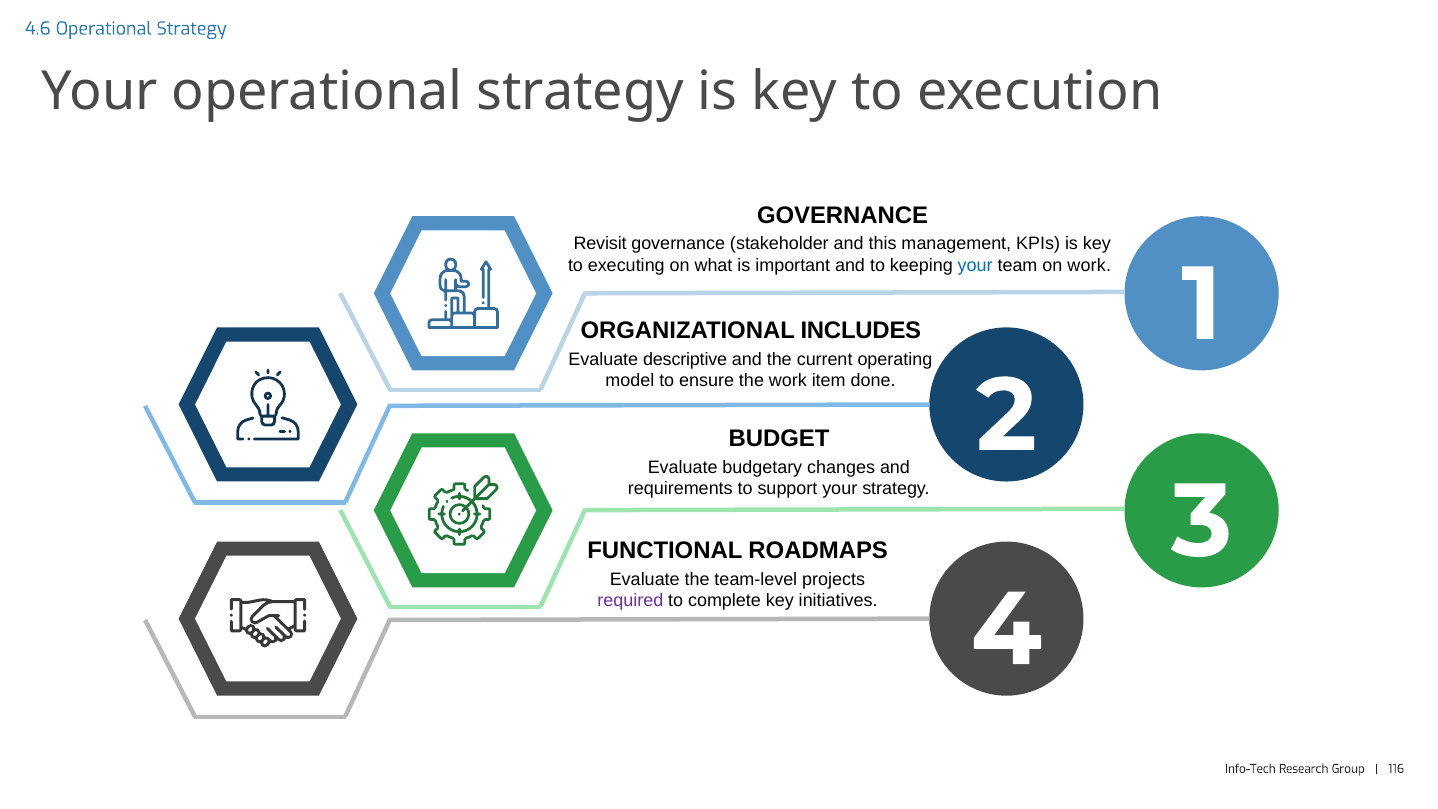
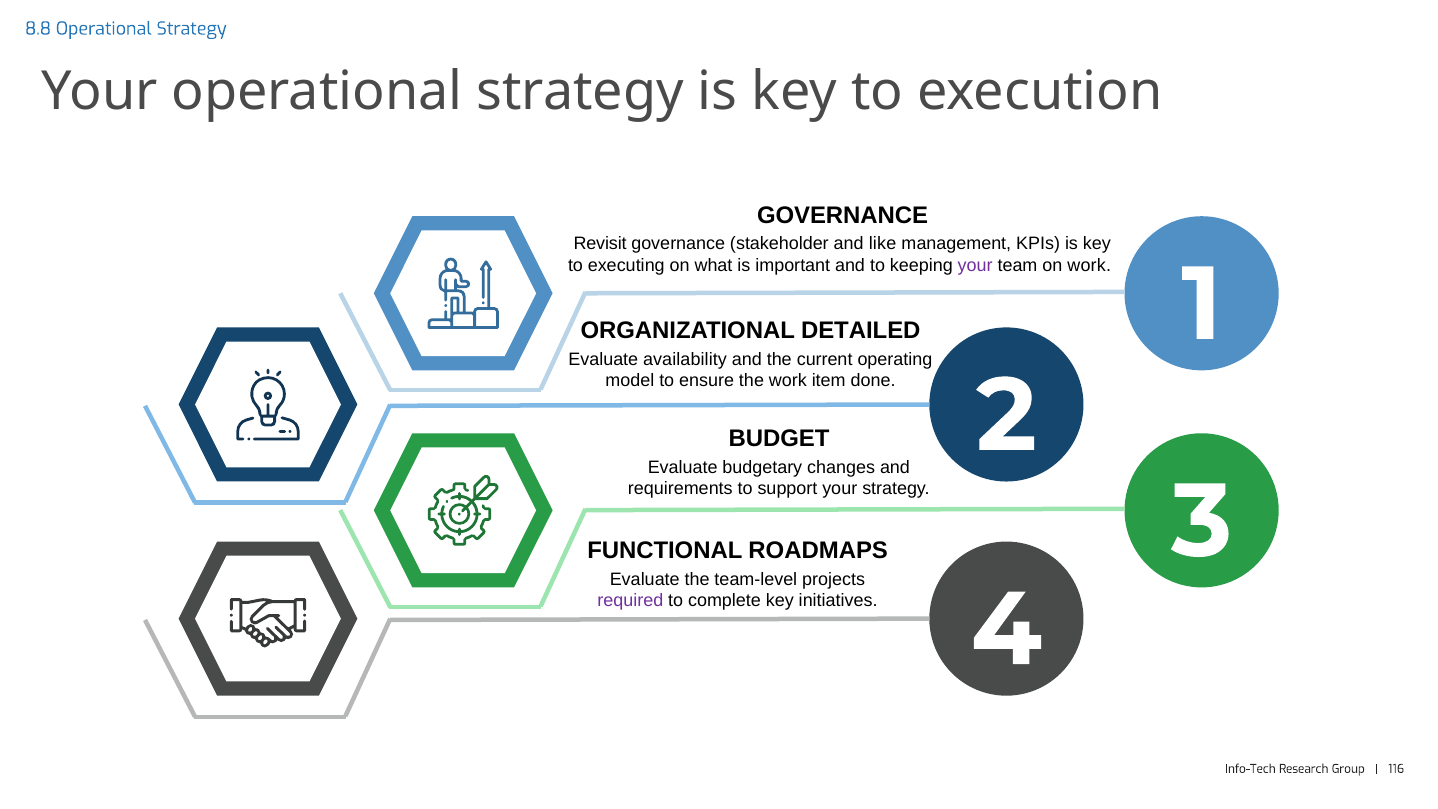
4.6: 4.6 -> 8.8 (38, 29)
this: this -> like (883, 244)
your colour: blue -> purple (975, 265)
INCLUDES: INCLUDES -> DETAILED (861, 331)
descriptive: descriptive -> availability (685, 359)
